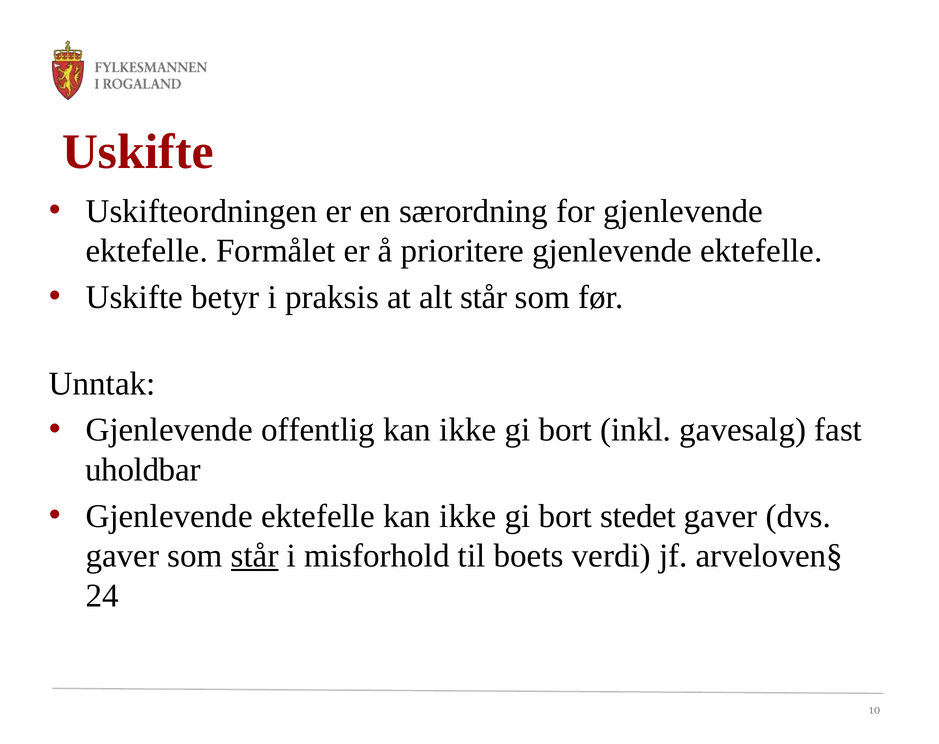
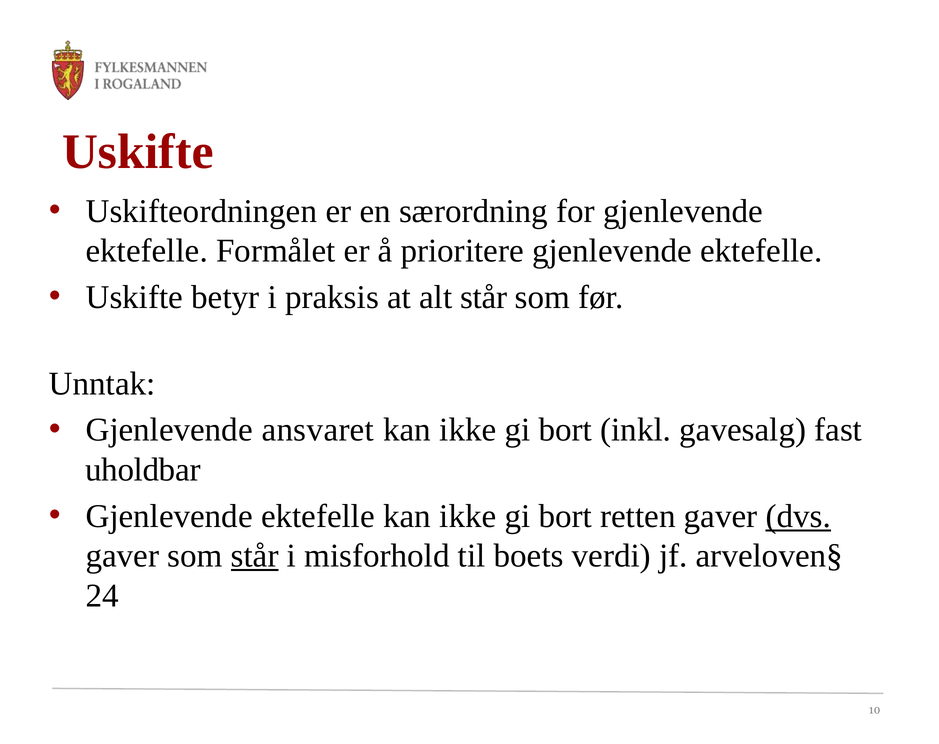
offentlig: offentlig -> ansvaret (318, 429)
stedet: stedet -> retten (638, 516)
dvs underline: none -> present (798, 516)
